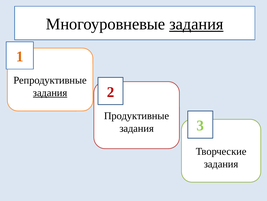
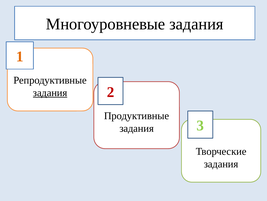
задания underline: present -> none (196, 24)
